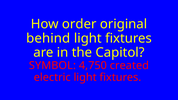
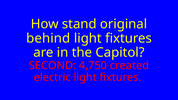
order: order -> stand (79, 24)
SYMBOL: SYMBOL -> SECOND (52, 66)
